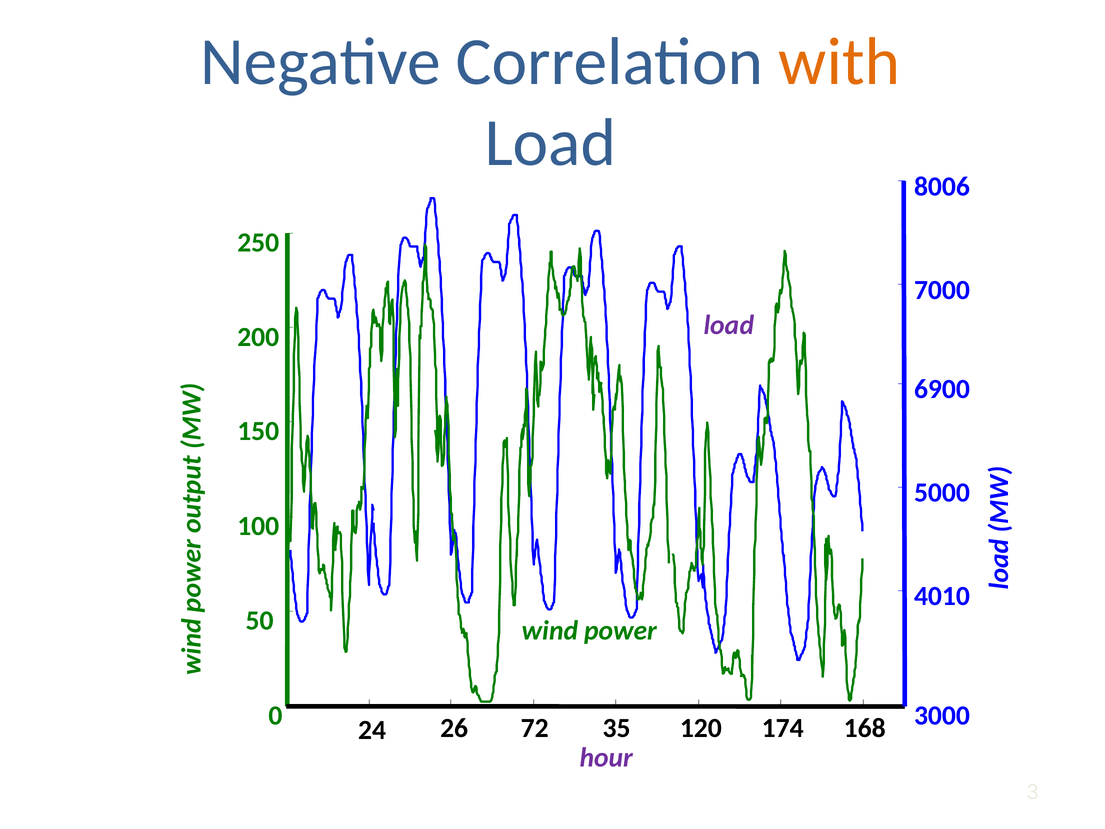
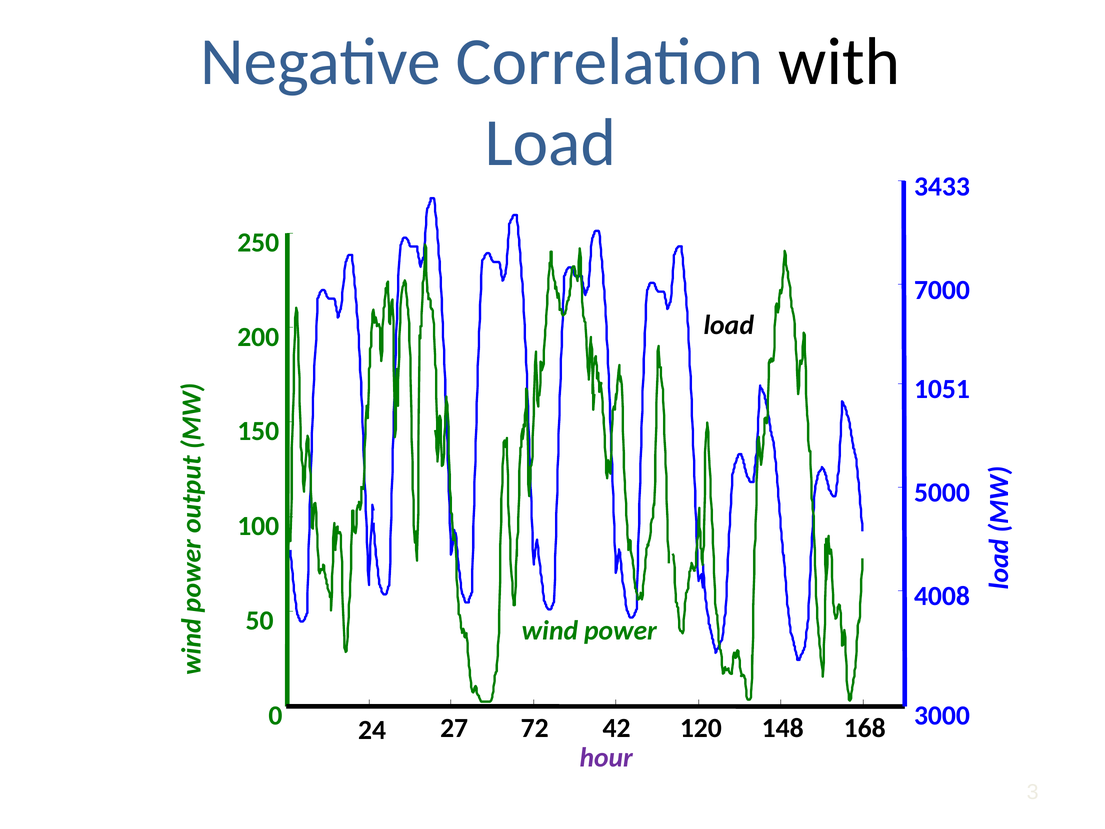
with colour: orange -> black (839, 62)
8006: 8006 -> 3433 (942, 186)
load colour: purple -> black (729, 325)
6900: 6900 -> 1051 (942, 389)
4010: 4010 -> 4008 (942, 596)
26: 26 -> 27 (454, 728)
35: 35 -> 42 (617, 728)
174: 174 -> 148 (783, 728)
